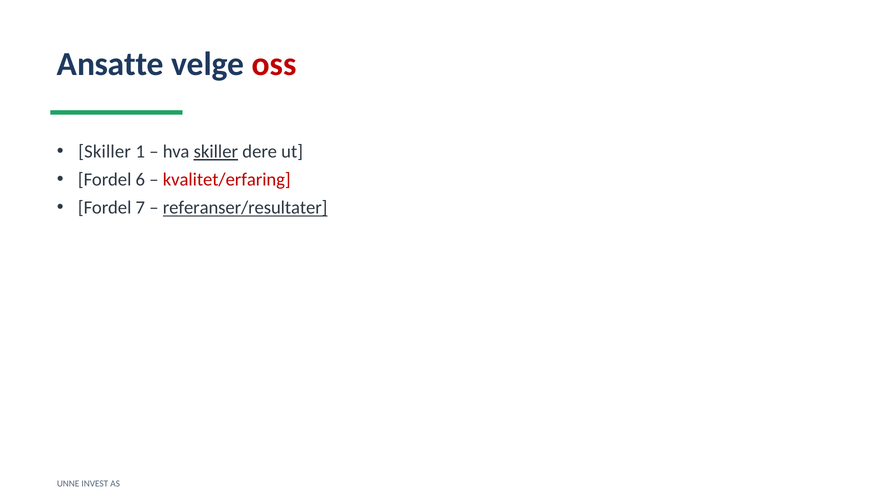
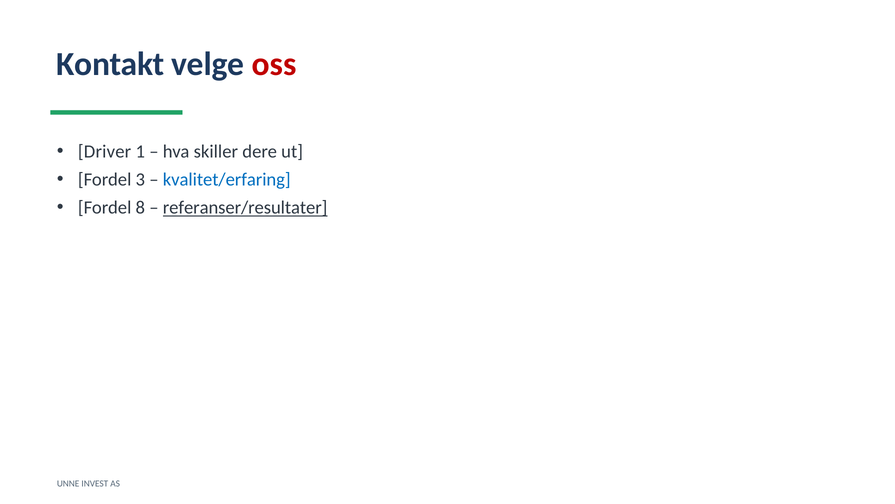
Ansatte: Ansatte -> Kontakt (110, 64)
Skiller: Skiller -> Driver (105, 152)
skiller underline: present -> none (216, 152)
6: 6 -> 3 (140, 180)
kvalitet/erfaring colour: red -> blue (227, 180)
7: 7 -> 8 (140, 208)
